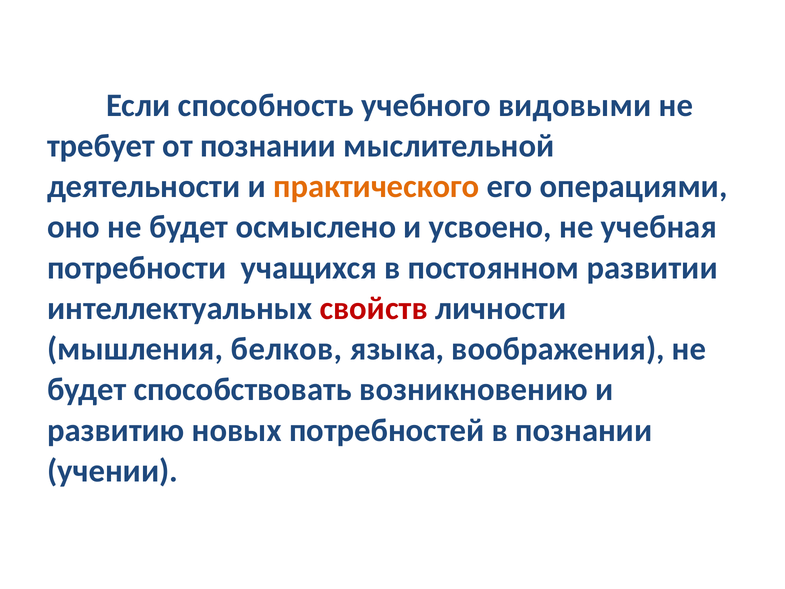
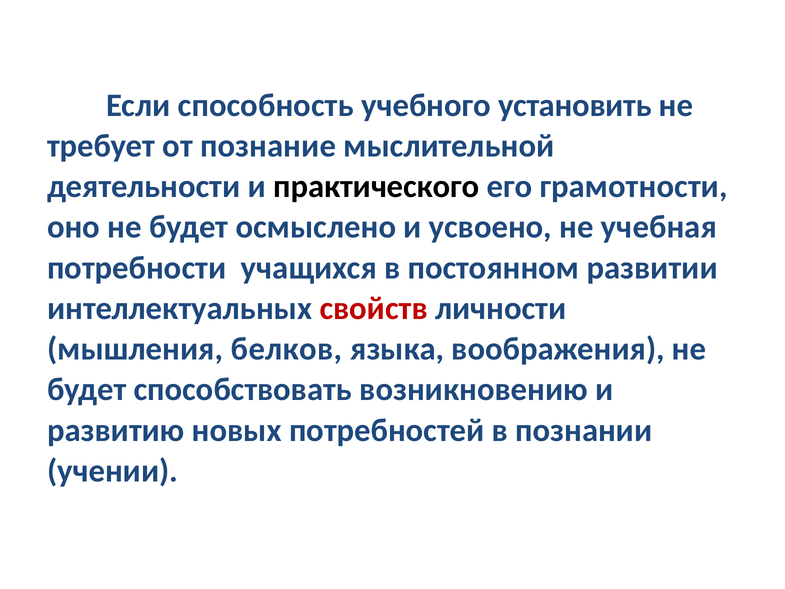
видовыми: видовыми -> установить (575, 105)
от познании: познании -> познание (268, 146)
практического colour: orange -> black (376, 186)
операциями: операциями -> грамотности (634, 186)
